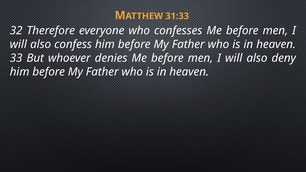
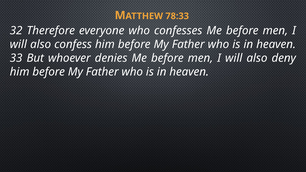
31:33: 31:33 -> 78:33 (177, 16)
